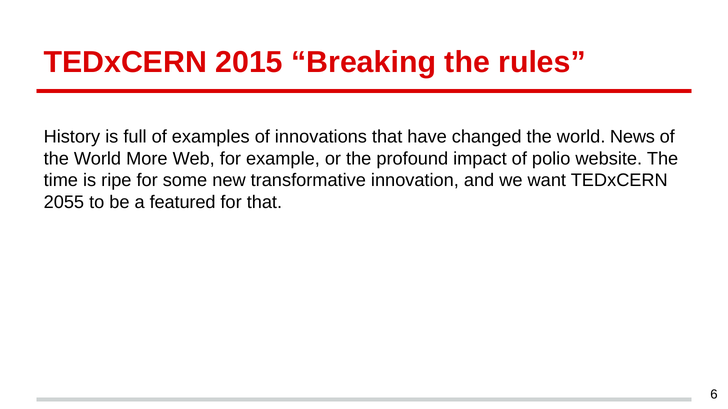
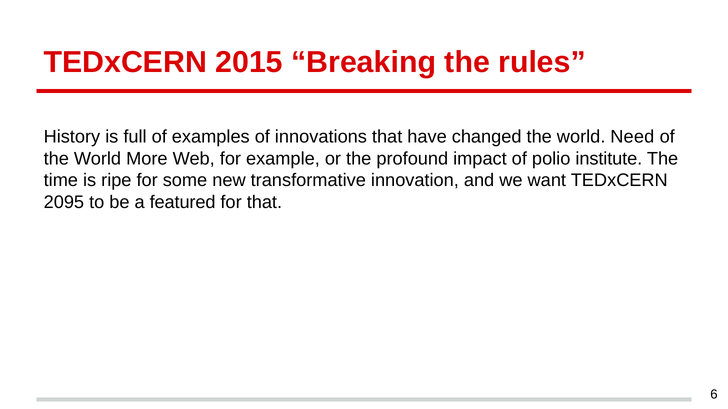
News: News -> Need (632, 137)
website: website -> institute (609, 159)
2055: 2055 -> 2095 (64, 202)
